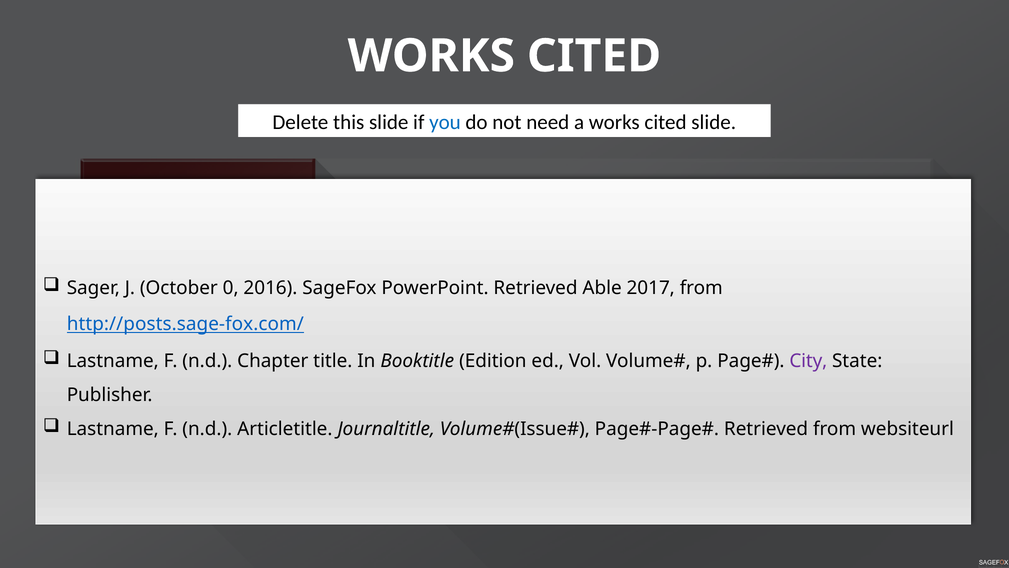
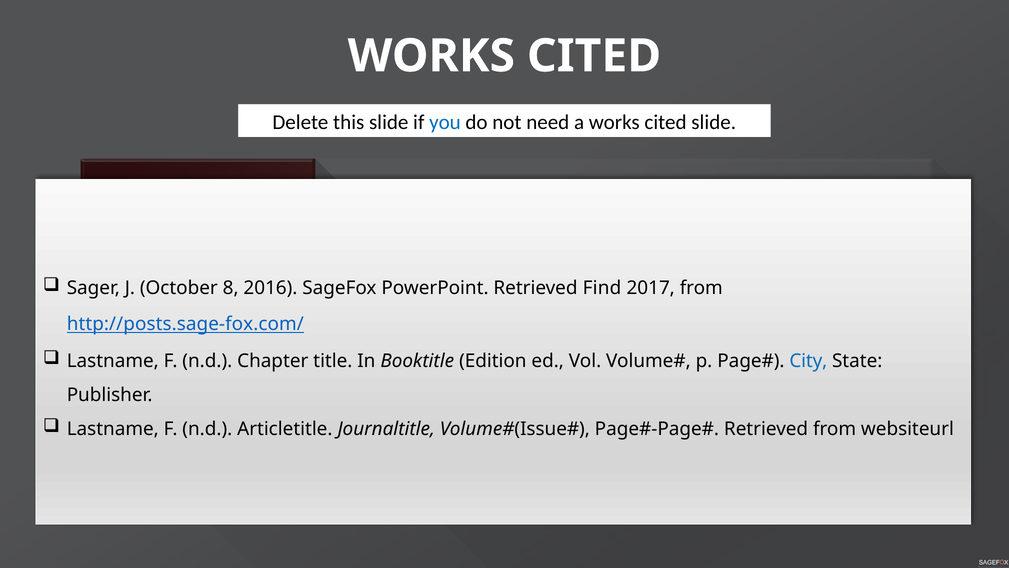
0: 0 -> 8 (231, 288)
Able: Able -> Find (602, 288)
City colour: purple -> blue (808, 361)
